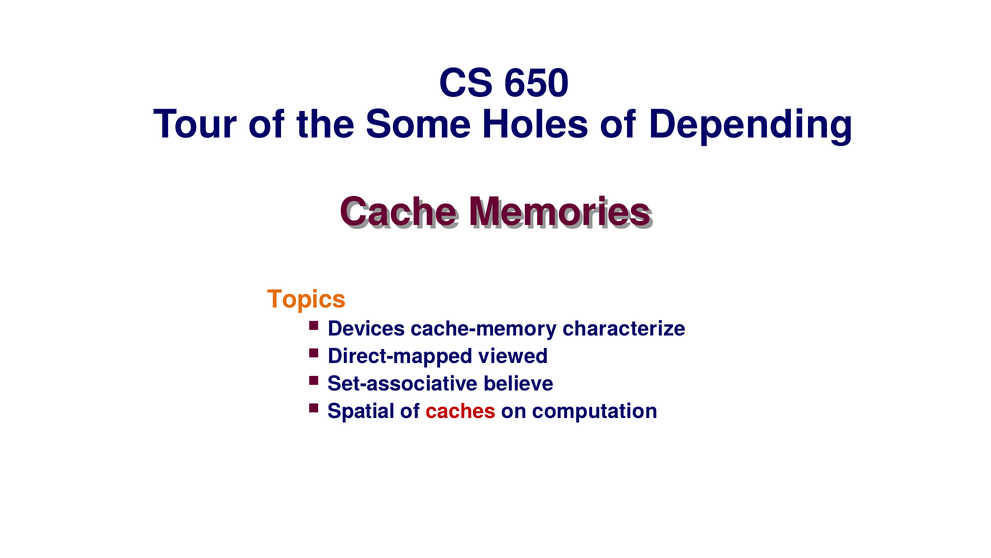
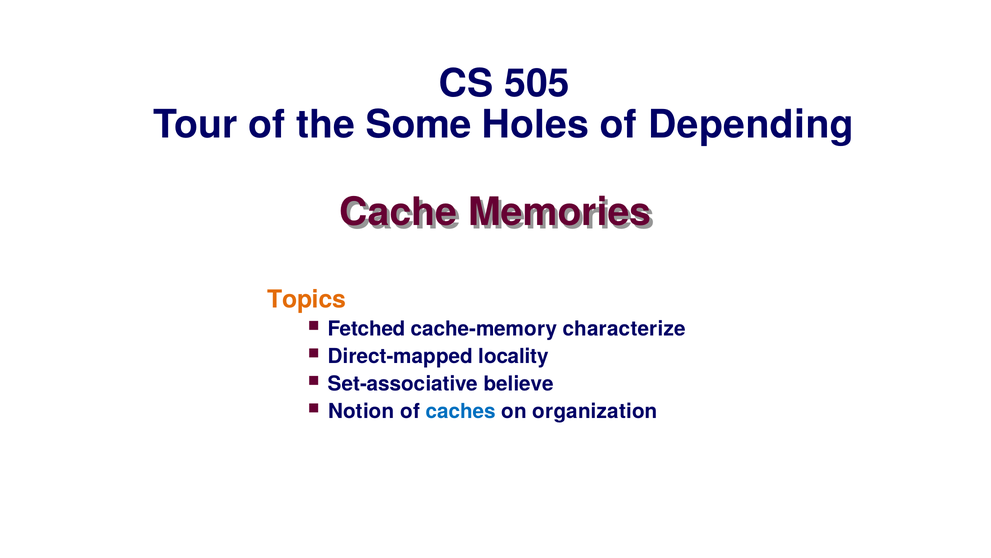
650: 650 -> 505 (537, 84)
Devices: Devices -> Fetched (367, 328)
viewed: viewed -> locality (514, 356)
Spatial: Spatial -> Notion (361, 411)
caches colour: red -> blue (461, 411)
computation: computation -> organization (595, 411)
